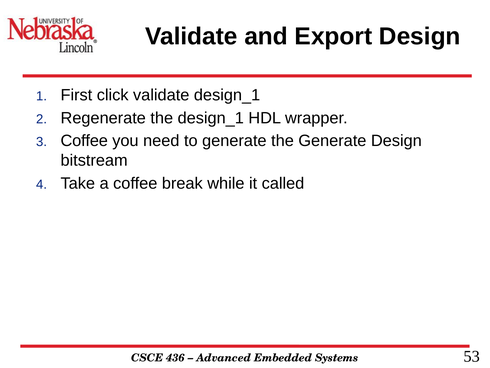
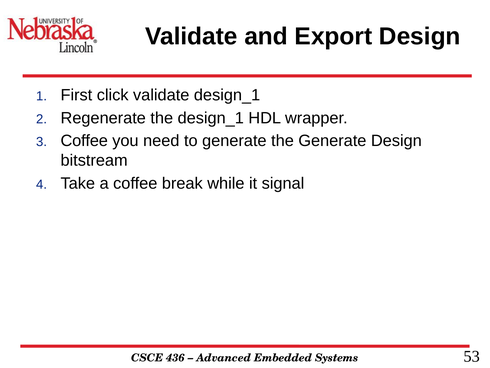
called: called -> signal (283, 183)
